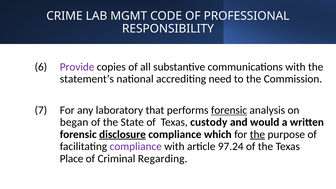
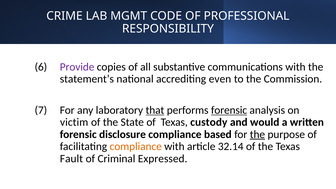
need: need -> even (220, 79)
that underline: none -> present (155, 110)
began: began -> victim (74, 122)
disclosure underline: present -> none (122, 134)
which: which -> based (218, 134)
compliance colour: purple -> orange (136, 146)
97.24: 97.24 -> 32.14 (231, 146)
Place: Place -> Fault (71, 159)
Regarding: Regarding -> Expressed (163, 159)
